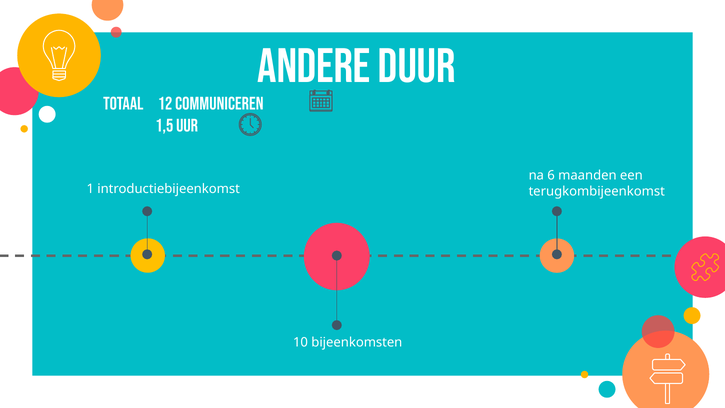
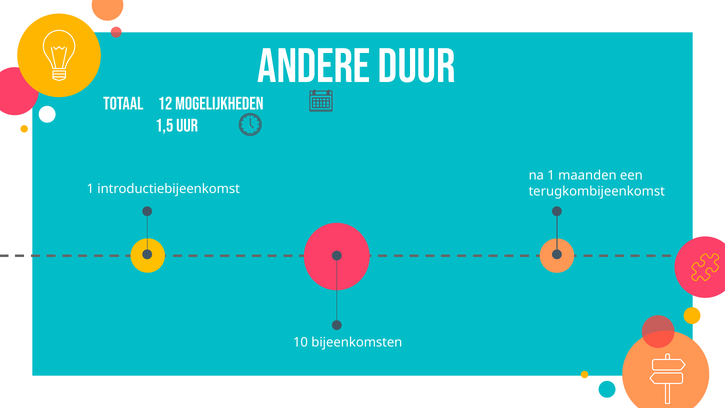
communiceren: communiceren -> mogelijkheden (219, 104)
na 6: 6 -> 1 (551, 175)
